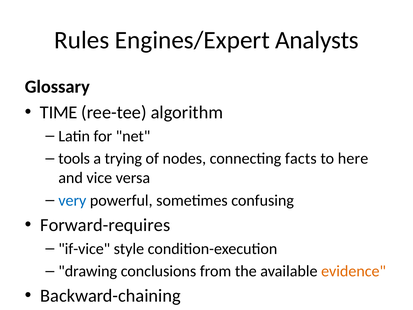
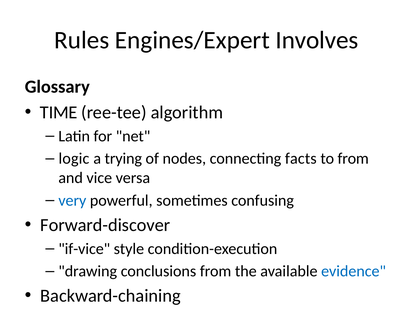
Analysts: Analysts -> Involves (317, 40)
tools: tools -> logic (74, 159)
to here: here -> from (353, 159)
Forward-requires: Forward-requires -> Forward-discover (105, 225)
evidence colour: orange -> blue (354, 271)
